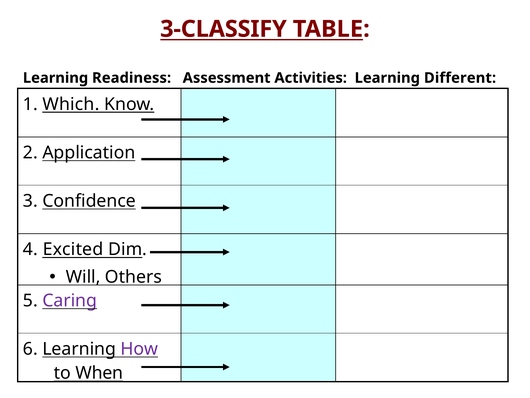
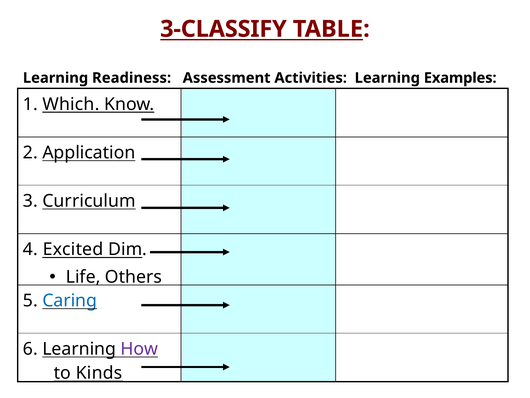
Different: Different -> Examples (460, 78)
Confidence: Confidence -> Curriculum (89, 201)
Will: Will -> Life (83, 277)
Caring colour: purple -> blue (70, 300)
When: When -> Kinds (99, 373)
